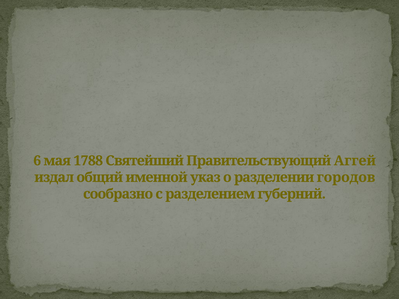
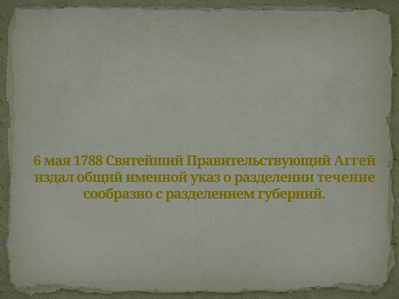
городов: городов -> течение (346, 177)
